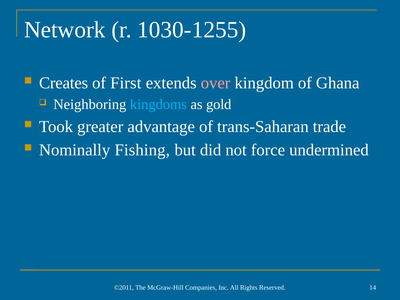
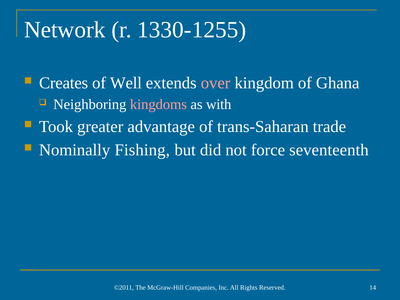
1030-1255: 1030-1255 -> 1330-1255 (192, 30)
First: First -> Well (126, 83)
kingdoms colour: light blue -> pink (158, 105)
gold: gold -> with (219, 105)
undermined: undermined -> seventeenth (329, 150)
